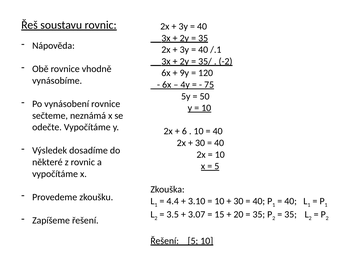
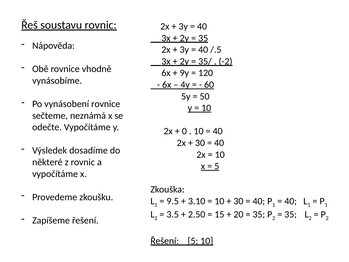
/.1: /.1 -> /.5 (216, 50)
75: 75 -> 60 (209, 85)
6: 6 -> 0 (184, 131)
4.4: 4.4 -> 9.5 (173, 201)
3.07: 3.07 -> 2.50 (197, 214)
